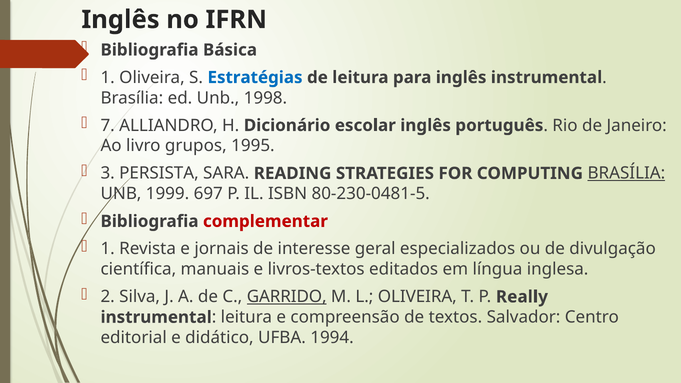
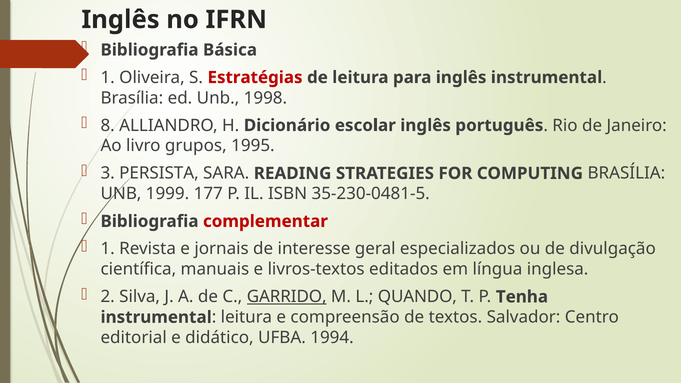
Estratégias colour: blue -> red (255, 77)
7: 7 -> 8 (108, 125)
BRASÍLIA underline: present -> none (626, 173)
697: 697 -> 177 (208, 194)
80-230-0481-5: 80-230-0481-5 -> 35-230-0481-5 (371, 194)
L OLIVEIRA: OLIVEIRA -> QUANDO (417, 297)
Really: Really -> Tenha (522, 297)
